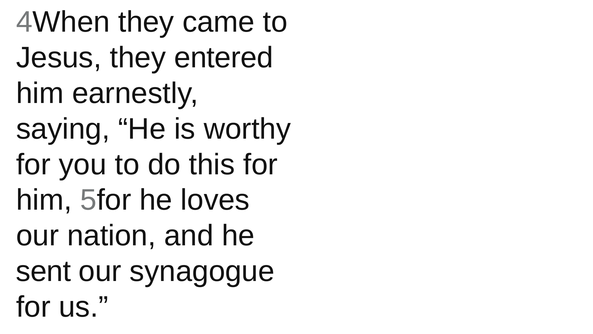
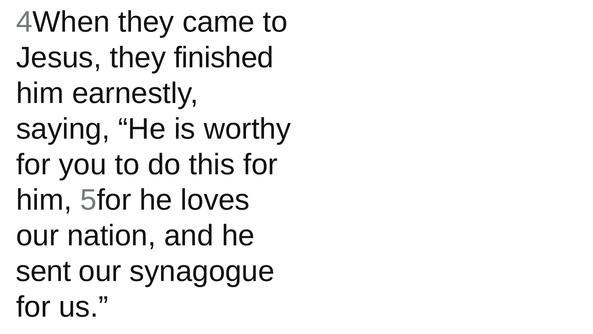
entered: entered -> finished (224, 58)
